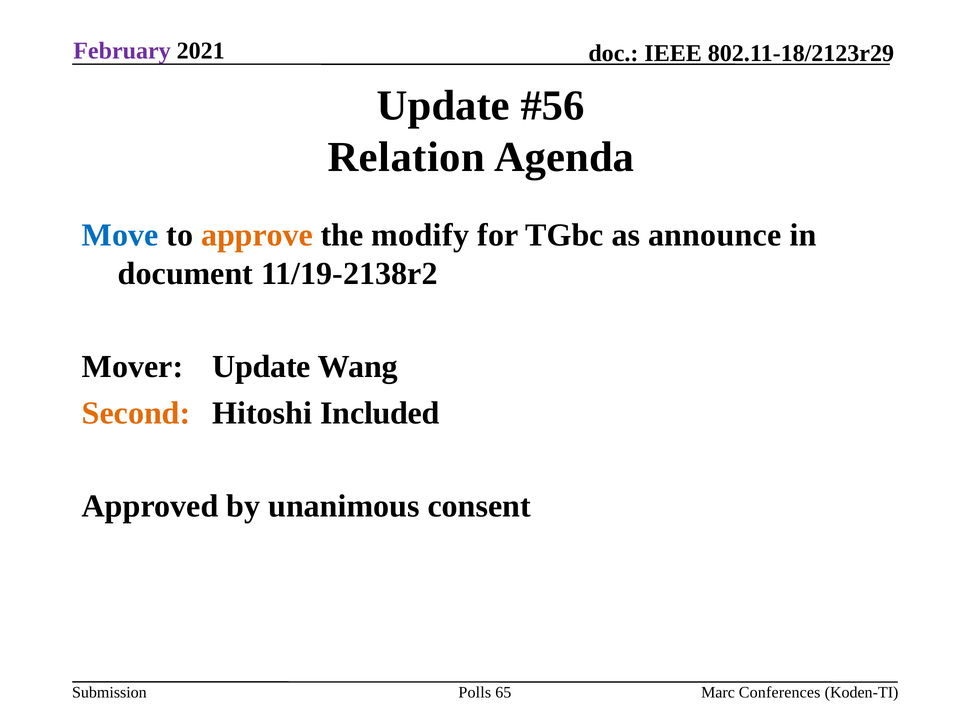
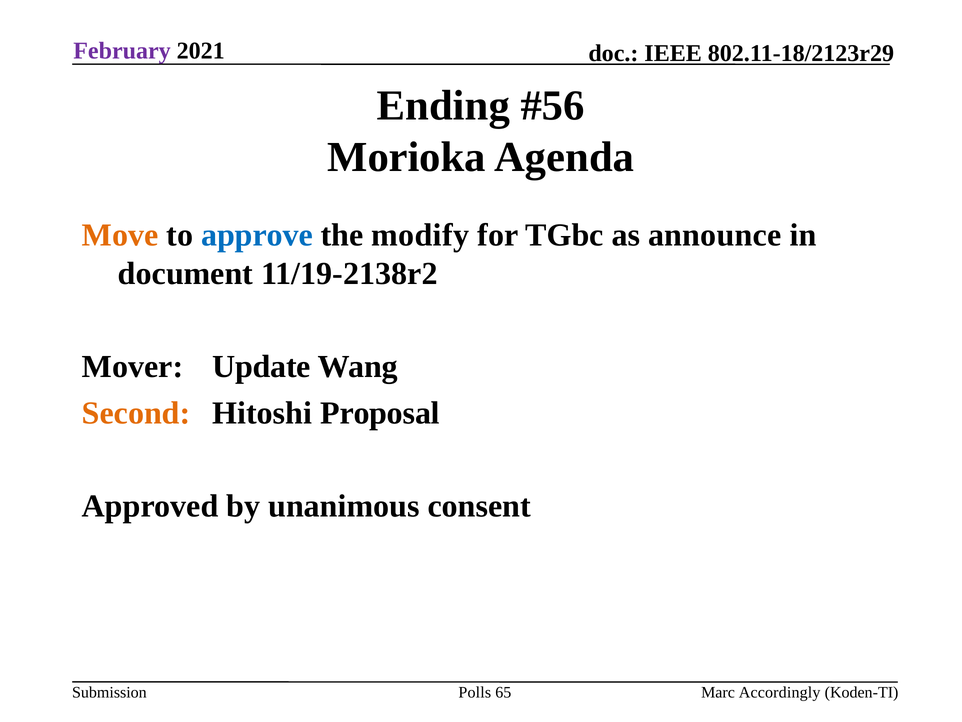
Update: Update -> Ending (443, 105)
Relation: Relation -> Morioka (407, 157)
Move colour: blue -> orange (120, 235)
approve colour: orange -> blue (257, 235)
Included: Included -> Proposal (380, 413)
Conferences: Conferences -> Accordingly (780, 692)
